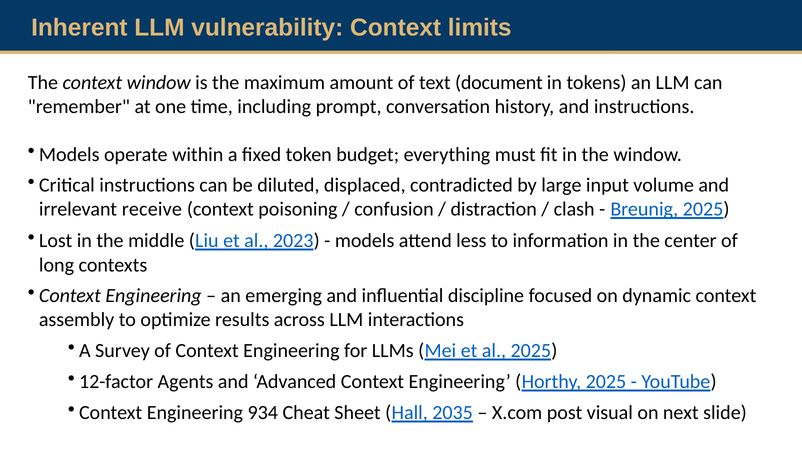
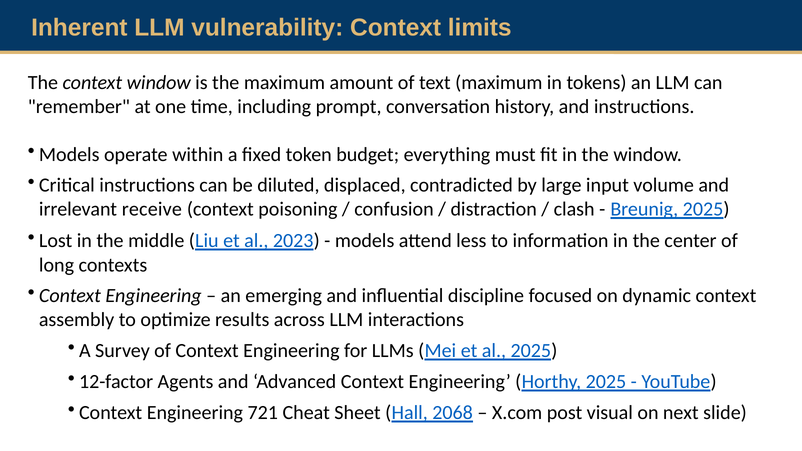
text document: document -> maximum (499, 82)
934: 934 -> 721 (263, 413)
2035: 2035 -> 2068 (453, 413)
